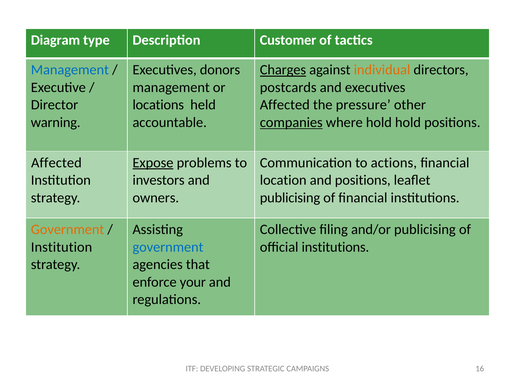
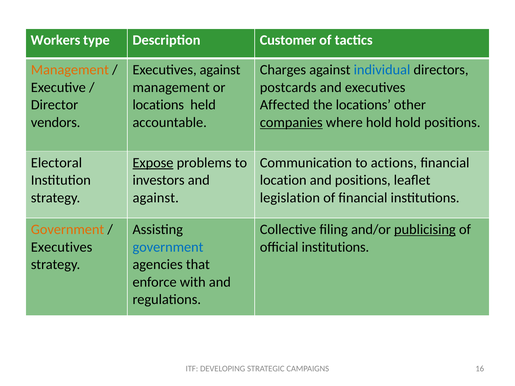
Diagram: Diagram -> Workers (55, 40)
Management colour: blue -> orange (70, 70)
Executives donors: donors -> against (220, 70)
Charges underline: present -> none (283, 70)
individual colour: orange -> blue (382, 70)
the pressure: pressure -> locations (363, 105)
warning: warning -> vendors (56, 123)
Affected: Affected -> Electoral (56, 163)
owners: owners -> against (156, 198)
publicising: publicising -> legislation (290, 198)
publicising underline: none -> present (425, 230)
Institution: Institution -> Executives (62, 247)
your: your -> with (193, 282)
